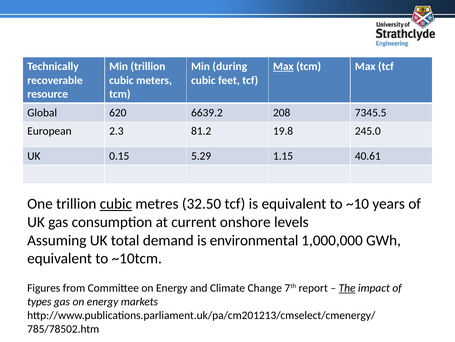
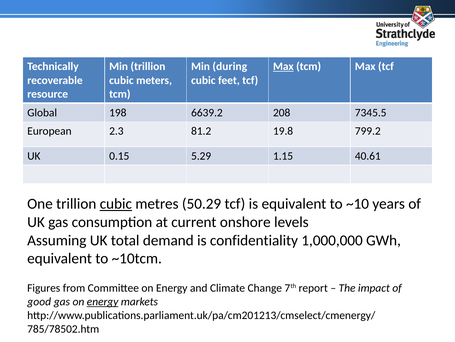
620: 620 -> 198 (118, 112)
245.0: 245.0 -> 799.2 (368, 131)
32.50: 32.50 -> 50.29 (202, 203)
environmental: environmental -> confidentiality (254, 240)
The underline: present -> none (347, 287)
types: types -> good (39, 301)
energy underline: none -> present (103, 301)
